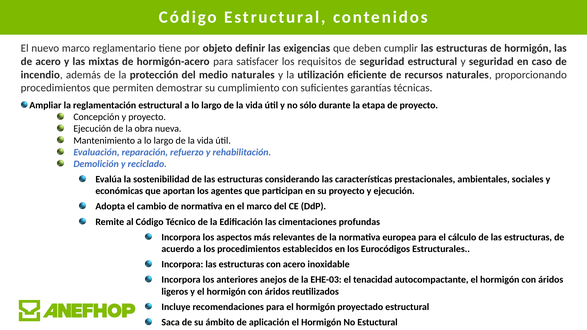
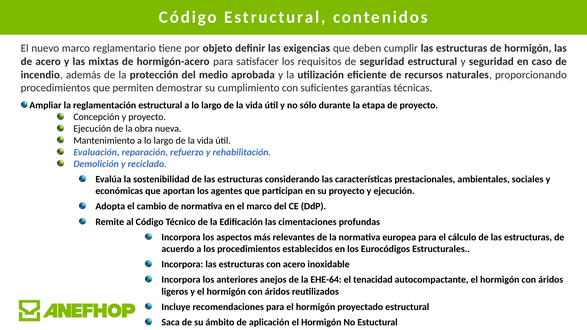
medio naturales: naturales -> aprobada (253, 75)
EHE-03: EHE-03 -> EHE-64 (326, 280)
